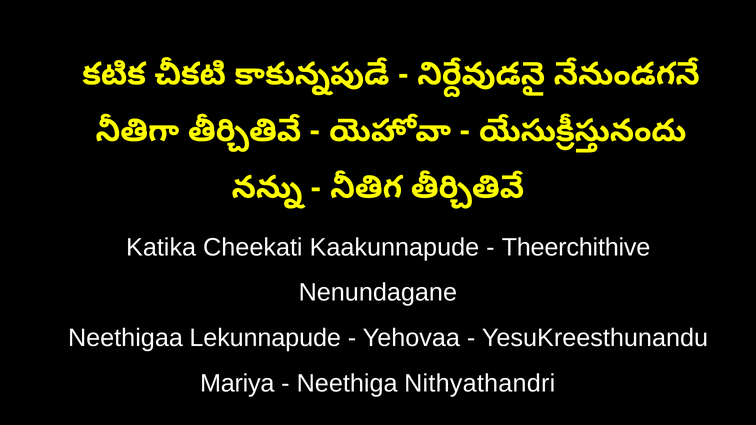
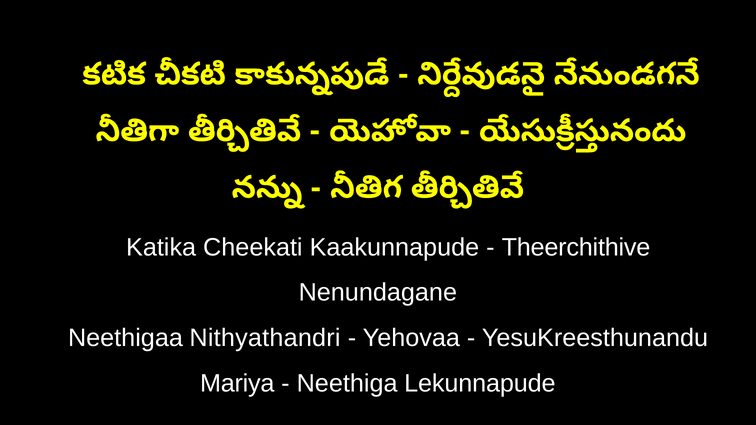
Lekunnapude: Lekunnapude -> Nithyathandri (265, 338)
Nithyathandri: Nithyathandri -> Lekunnapude (480, 384)
